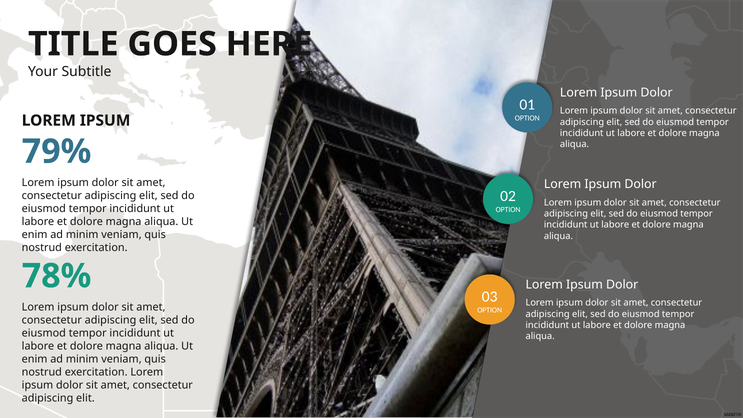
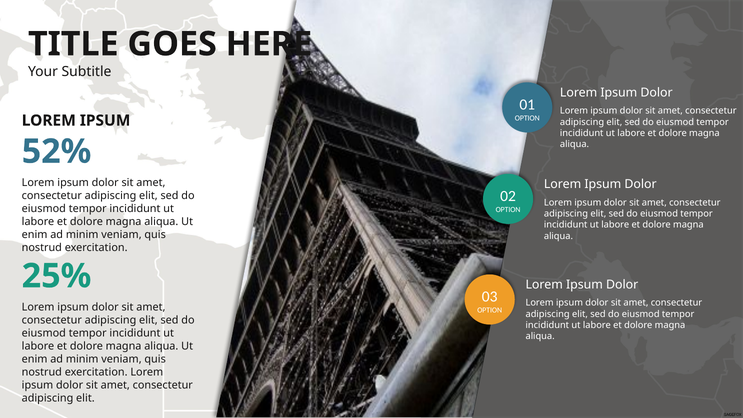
79%: 79% -> 52% (57, 152)
78%: 78% -> 25% (57, 276)
